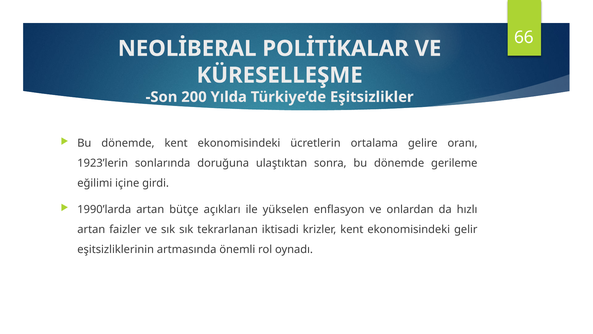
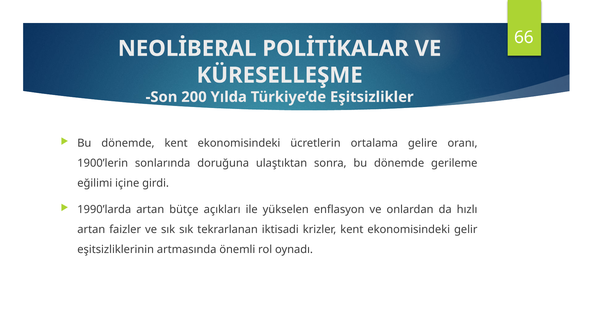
1923’lerin: 1923’lerin -> 1900’lerin (103, 163)
